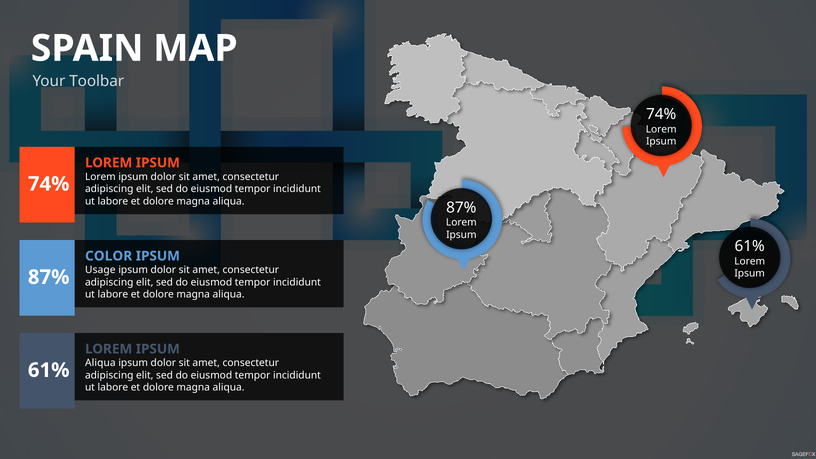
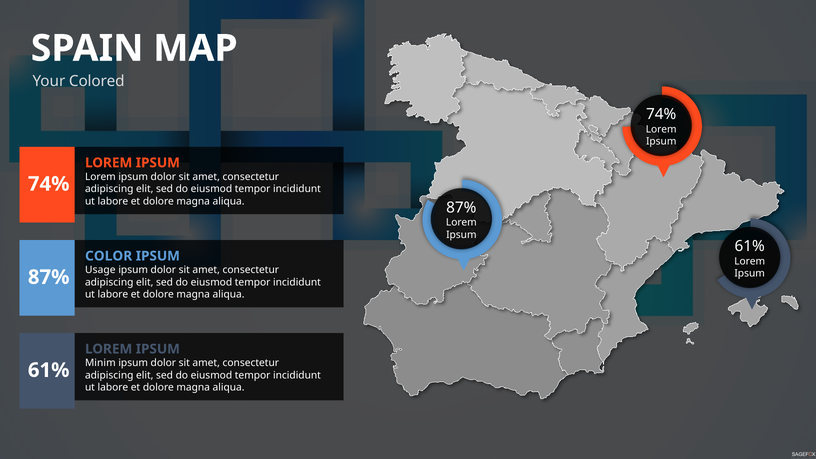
Toolbar: Toolbar -> Colored (97, 81)
Aliqua: Aliqua -> Minim (100, 363)
